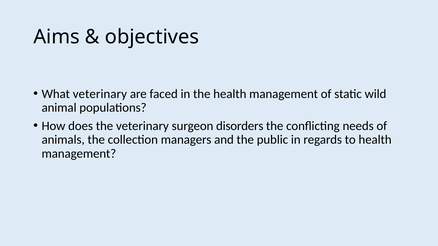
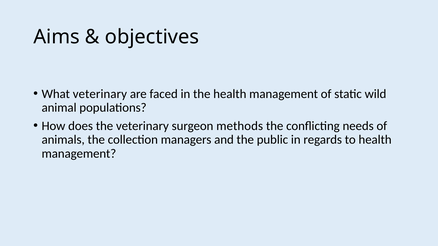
disorders: disorders -> methods (240, 126)
